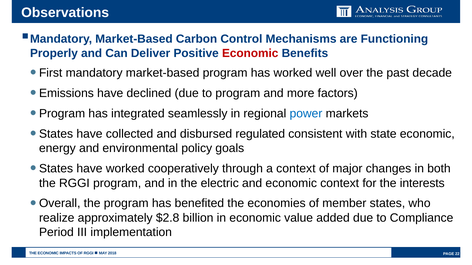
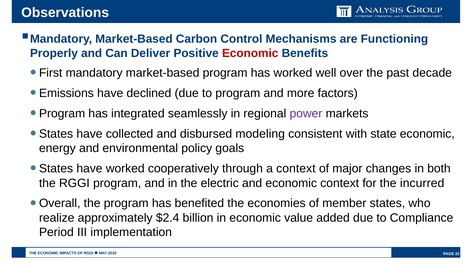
power colour: blue -> purple (306, 114)
regulated: regulated -> modeling (260, 134)
interests: interests -> incurred (422, 183)
$2.8: $2.8 -> $2.4 (168, 218)
